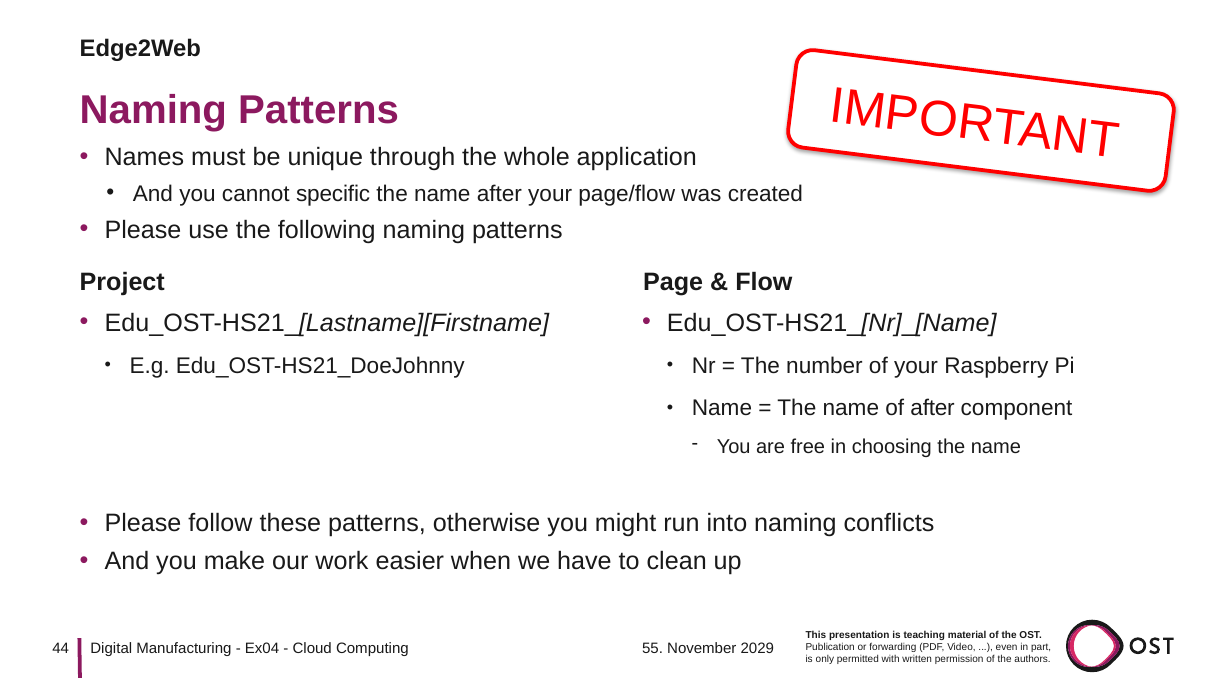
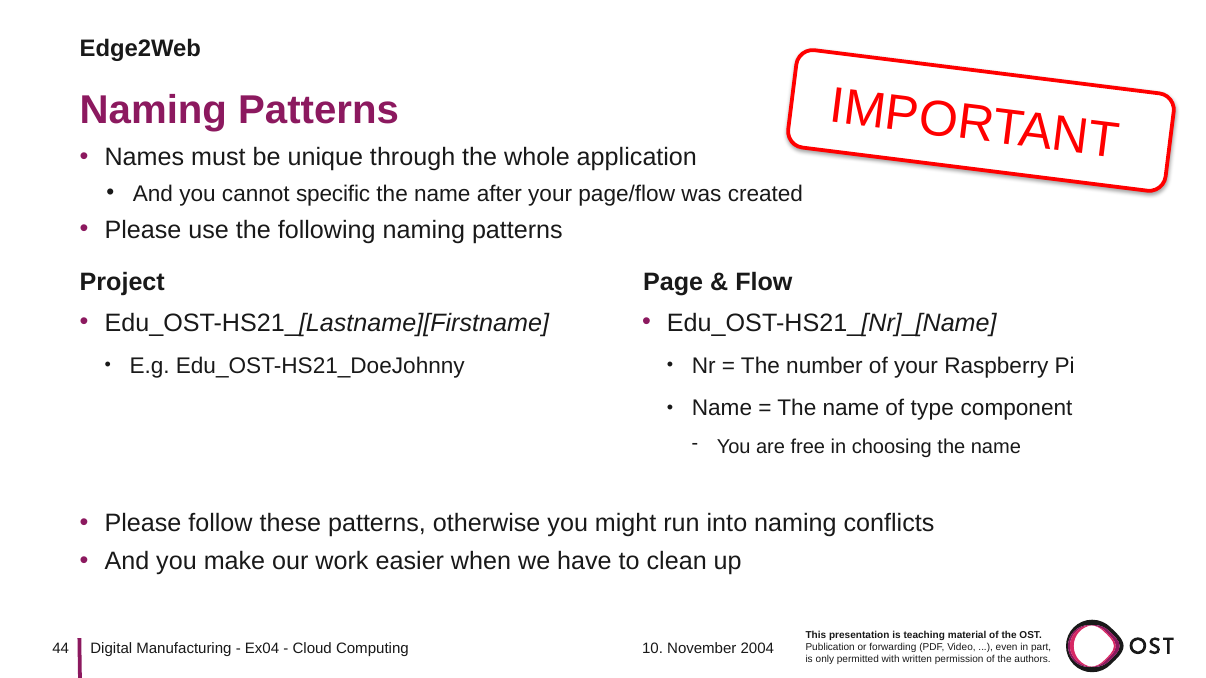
of after: after -> type (932, 409)
55: 55 -> 10 (653, 648)
2029: 2029 -> 2004 (757, 648)
